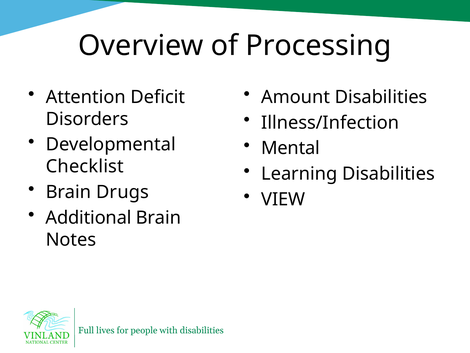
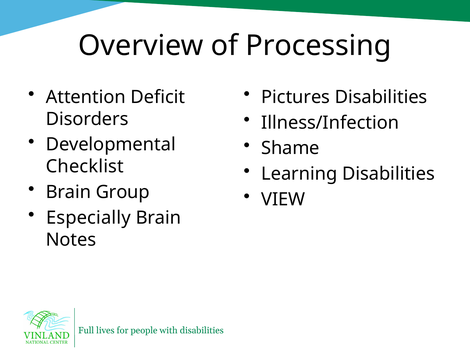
Amount: Amount -> Pictures (296, 97)
Mental: Mental -> Shame (290, 148)
Drugs: Drugs -> Group (123, 192)
Additional: Additional -> Especially (88, 218)
